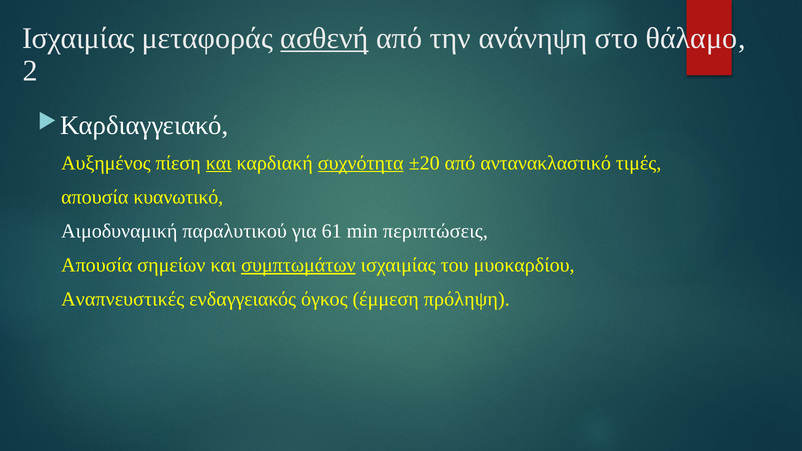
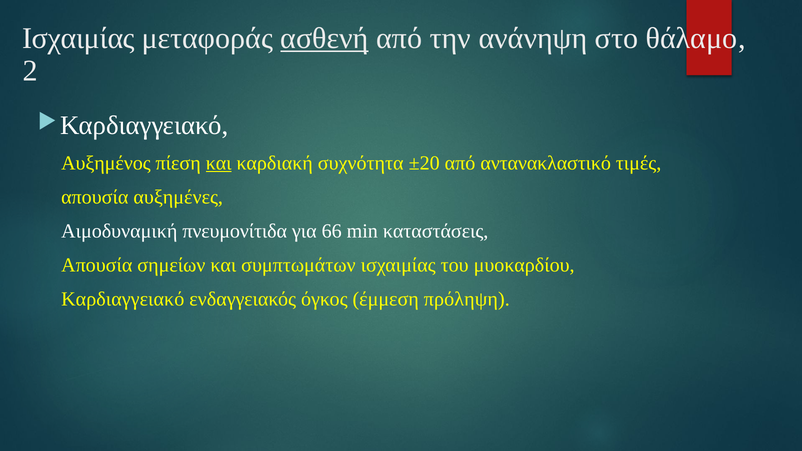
συχνότητα underline: present -> none (361, 163)
κυανωτικό: κυανωτικό -> αυξημένες (178, 197)
παραλυτικού: παραλυτικού -> πνευμονίτιδα (235, 231)
61: 61 -> 66 (332, 231)
περιπτώσεις: περιπτώσεις -> καταστάσεις (436, 231)
συμπτωμάτων underline: present -> none (298, 265)
Αναπνευστικές: Αναπνευστικές -> Καρδιαγγειακό (123, 299)
